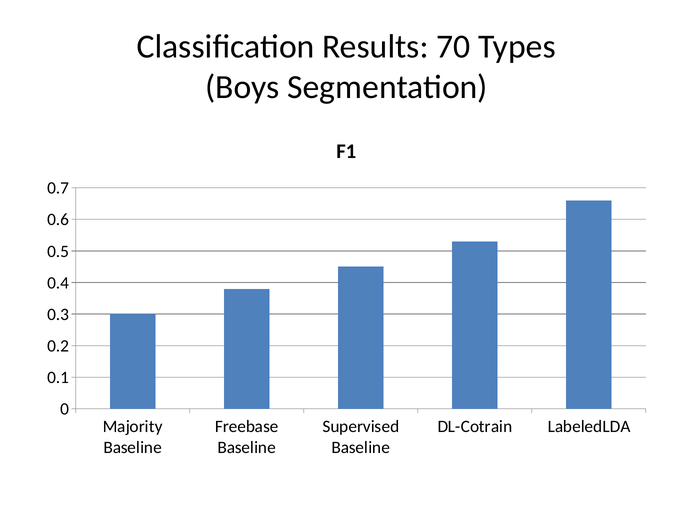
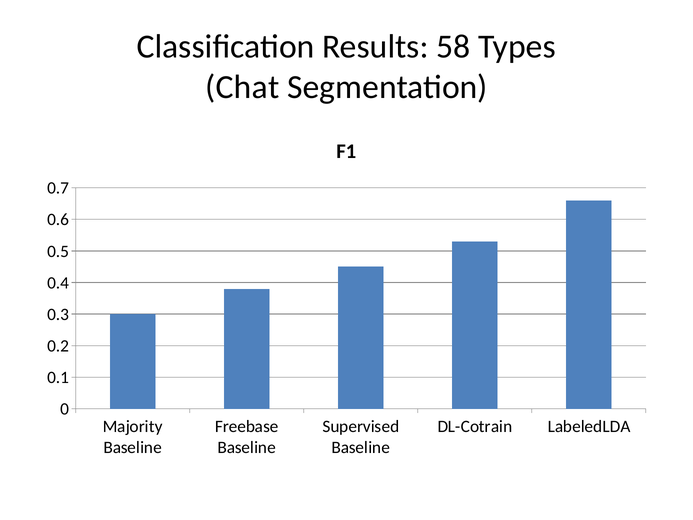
70: 70 -> 58 (453, 47)
Boys: Boys -> Chat (242, 87)
